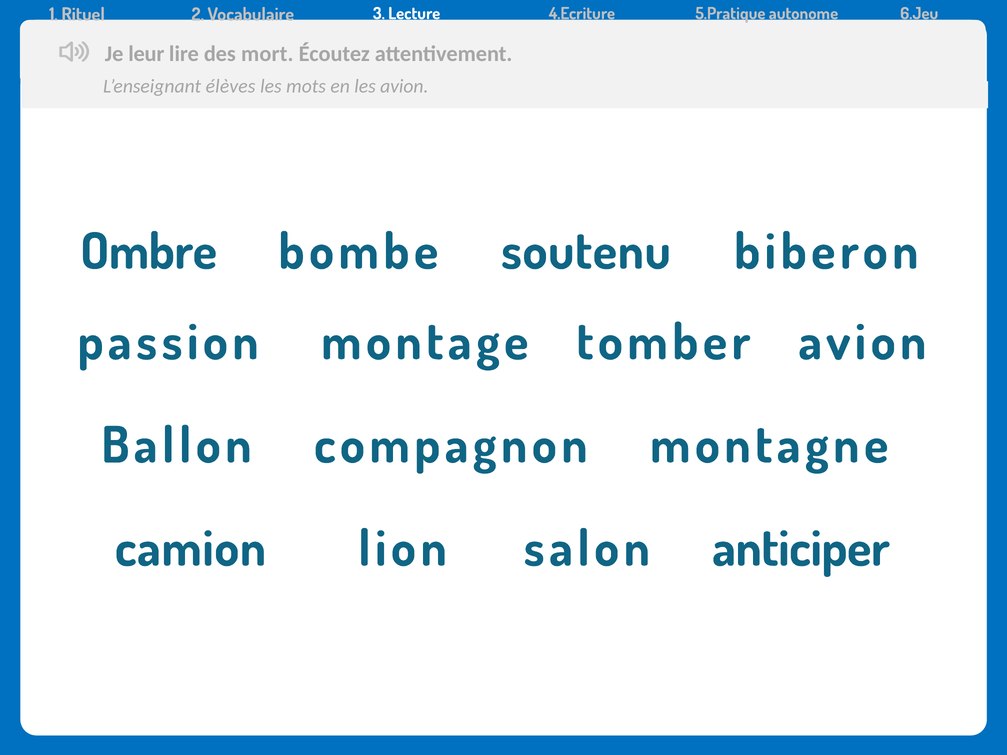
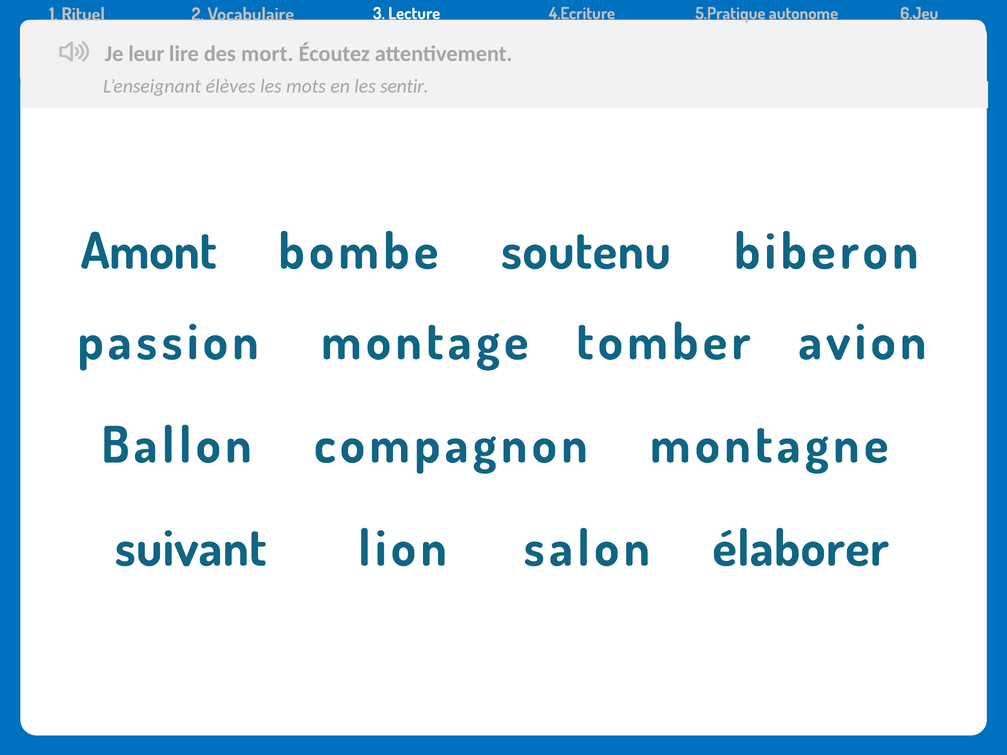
les avion: avion -> sentir (404, 86)
Ombre: Ombre -> Amont (149, 252)
camion: camion -> suivant (191, 549)
anticiper: anticiper -> élaborer (801, 549)
